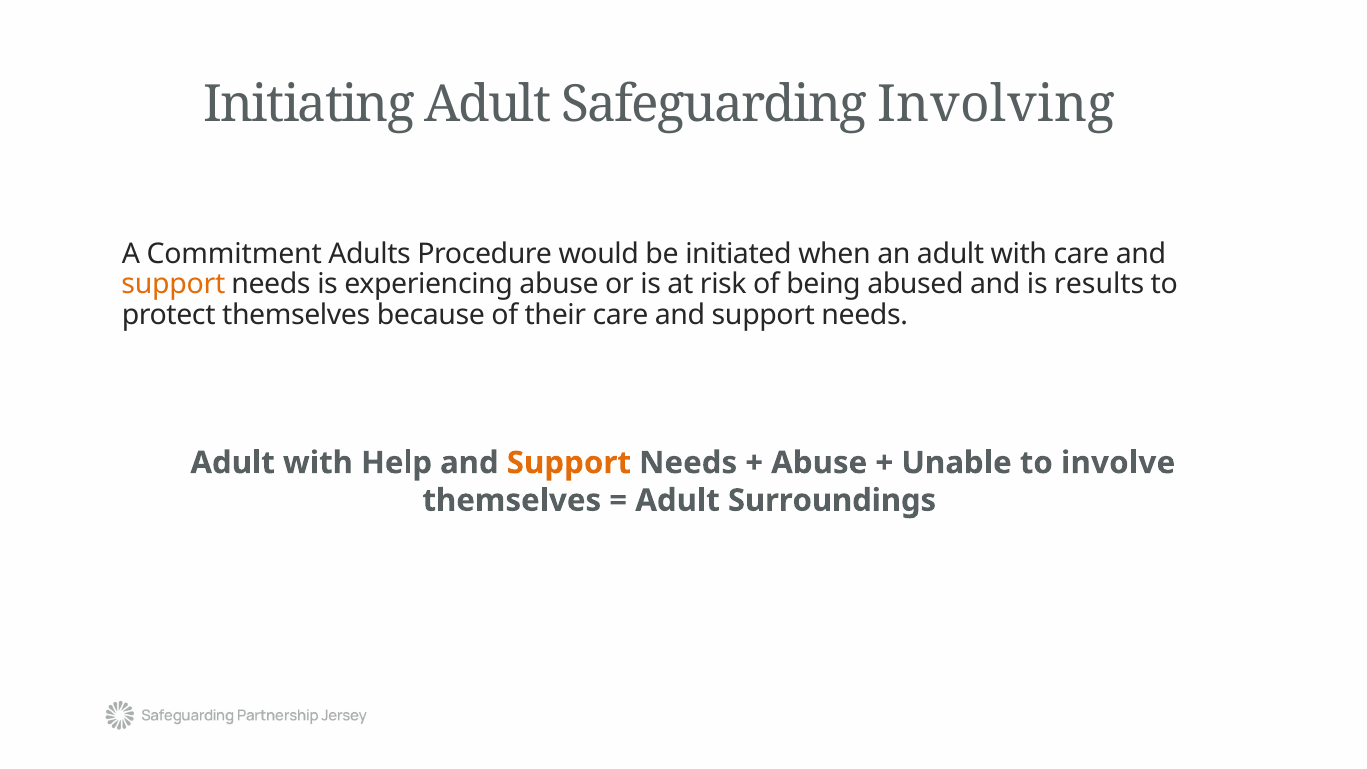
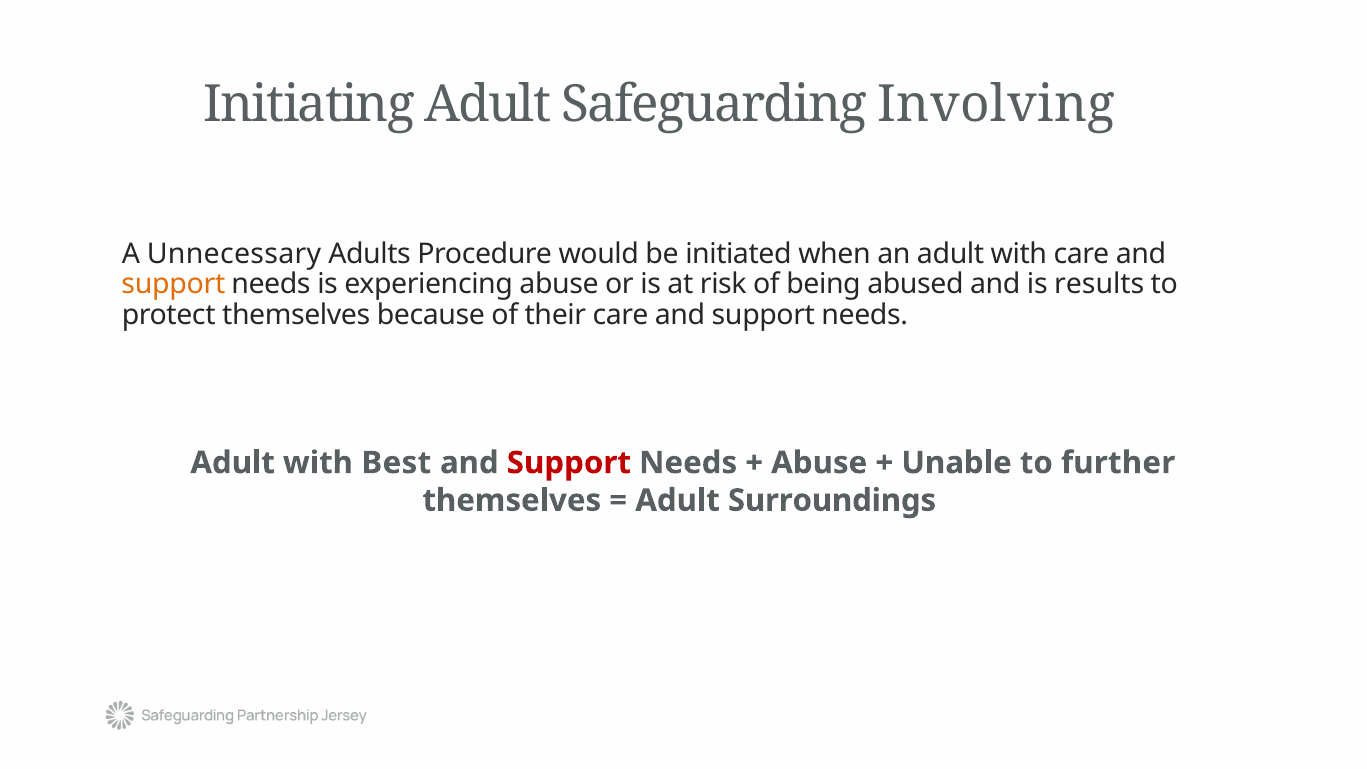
Commitment: Commitment -> Unnecessary (234, 254)
Help: Help -> Best (396, 463)
Support colour: orange -> red (569, 463)
involve: involve -> further (1118, 463)
